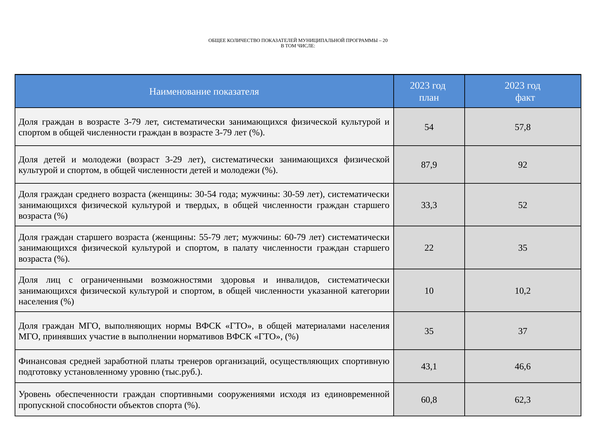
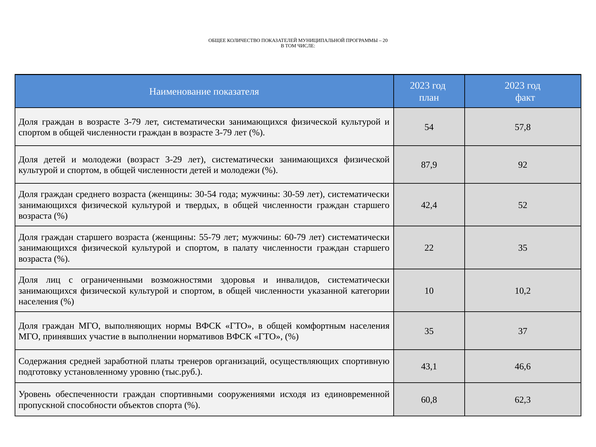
33,3: 33,3 -> 42,4 (429, 205)
материалами: материалами -> комфортным (321, 326)
Финансовая: Финансовая -> Содержания (42, 361)
